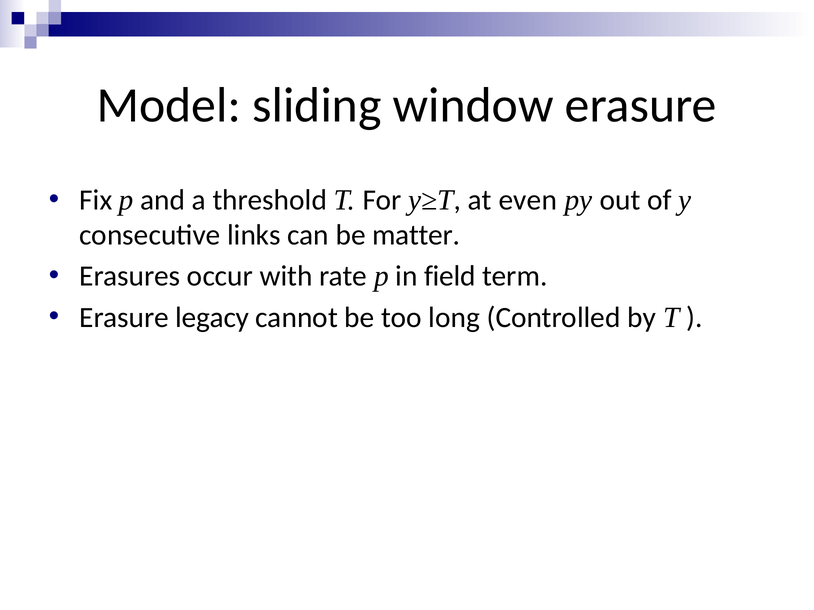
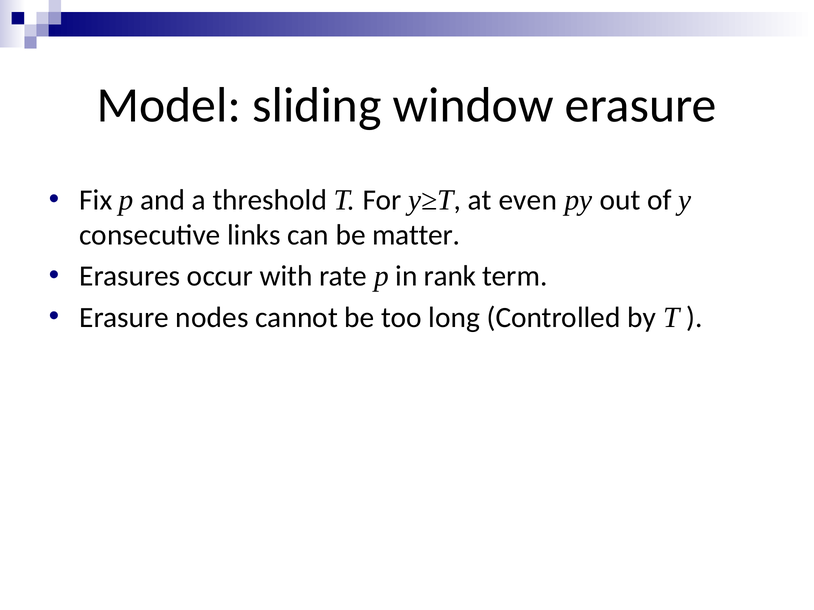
field: field -> rank (450, 276)
legacy: legacy -> nodes (212, 318)
